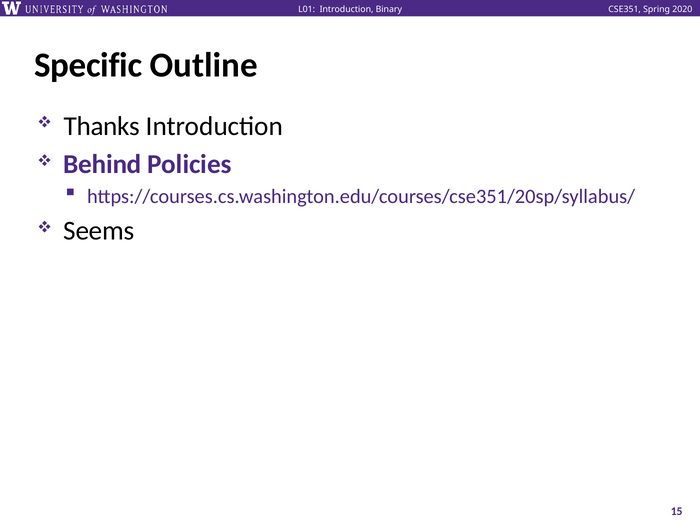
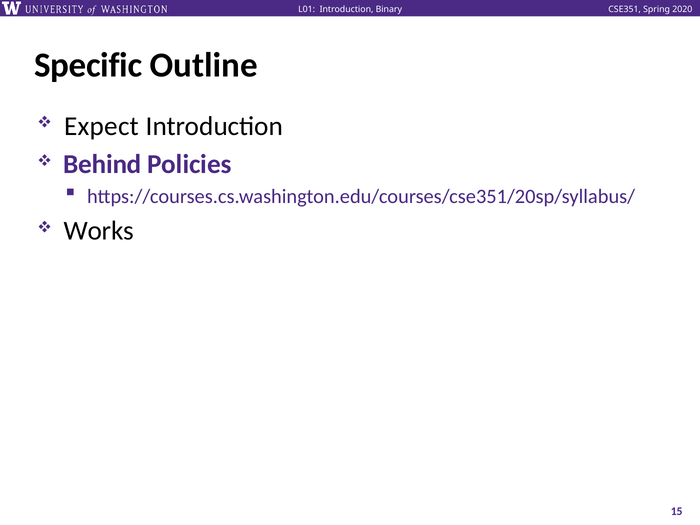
Thanks: Thanks -> Expect (102, 126)
Seems: Seems -> Works (99, 231)
